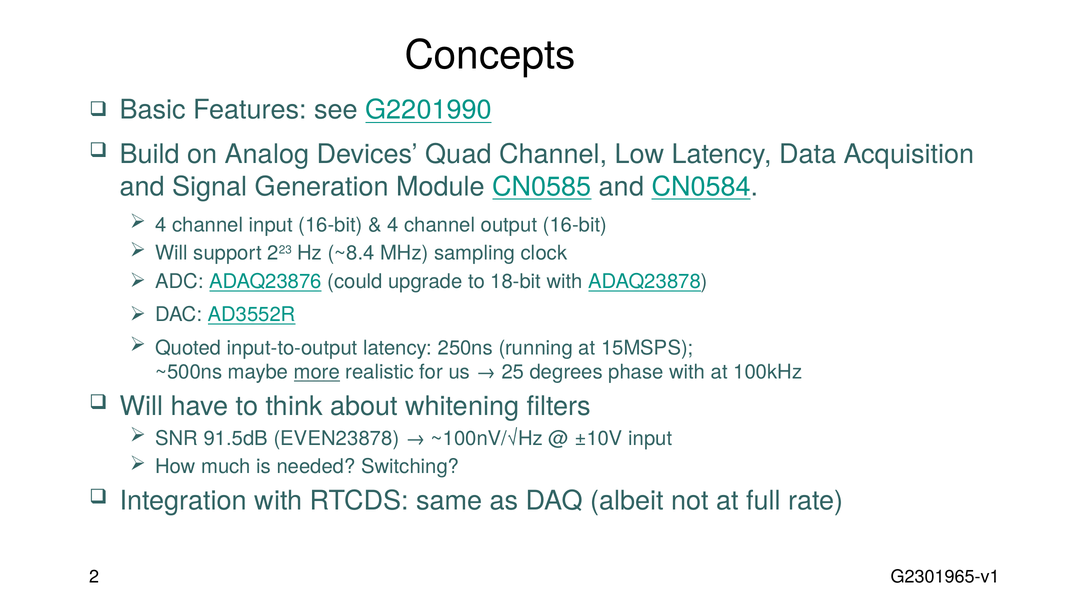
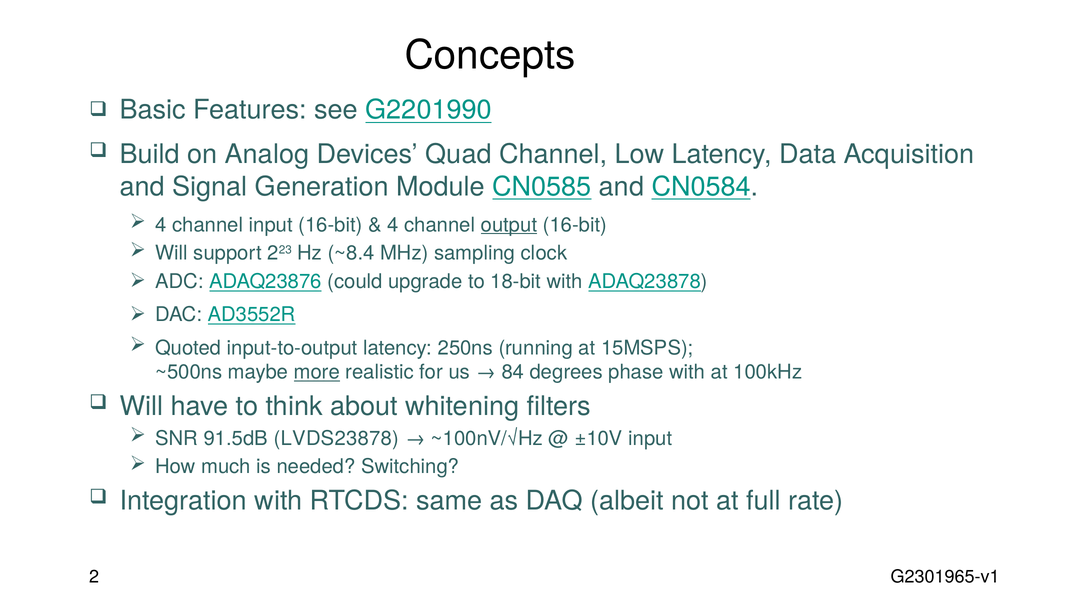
output underline: none -> present (509, 225)
25: 25 -> 84 (513, 373)
EVEN23878: EVEN23878 -> LVDS23878 (336, 439)
